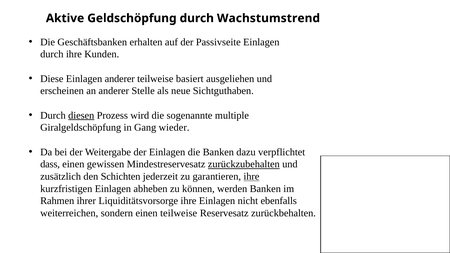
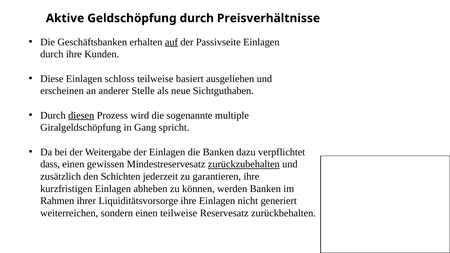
Wachstumstrend: Wachstumstrend -> Preisverhältnisse (269, 18)
auf underline: none -> present (171, 42)
Einlagen anderer: anderer -> schloss (120, 79)
wieder: wieder -> spricht (174, 128)
ihre underline: present -> none (251, 177)
ebenfalls: ebenfalls -> generiert (279, 201)
